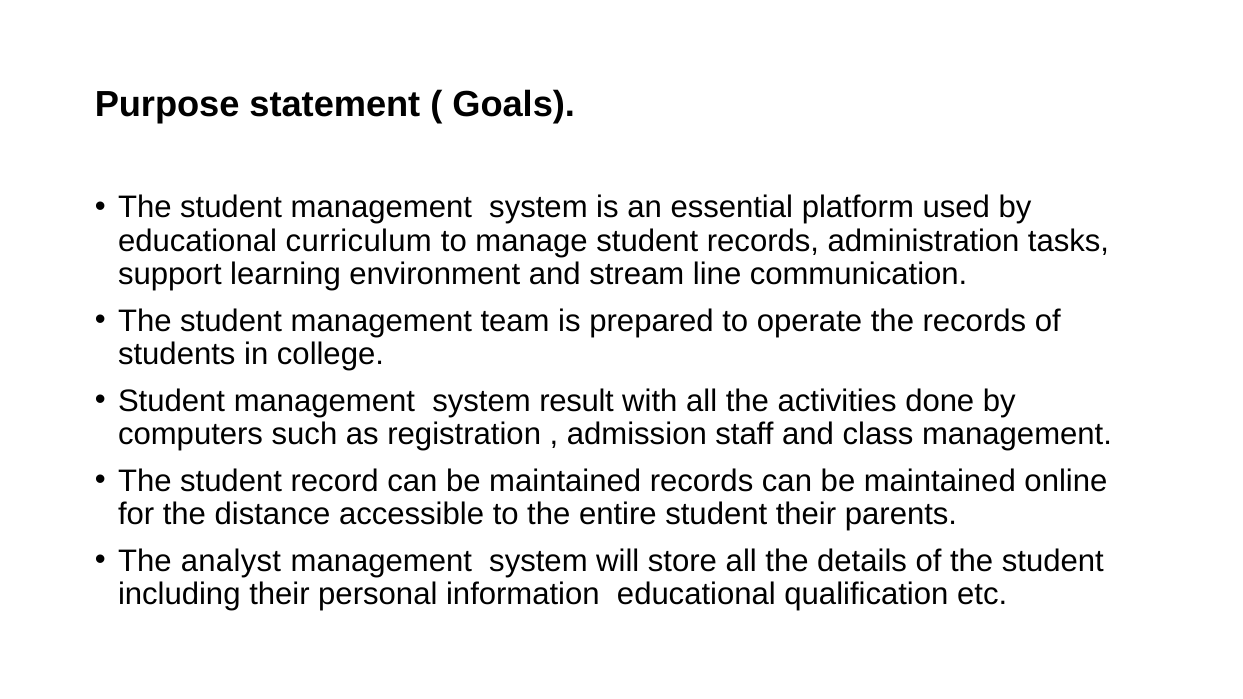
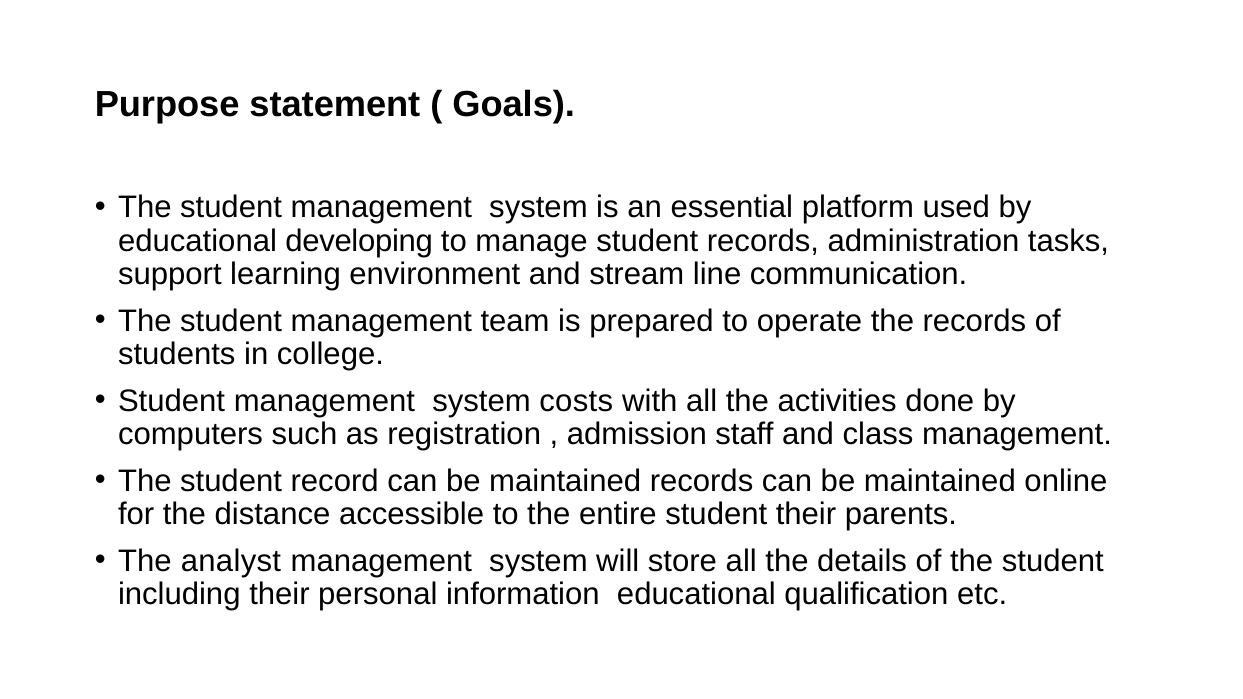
curriculum: curriculum -> developing (359, 241)
result: result -> costs (576, 401)
